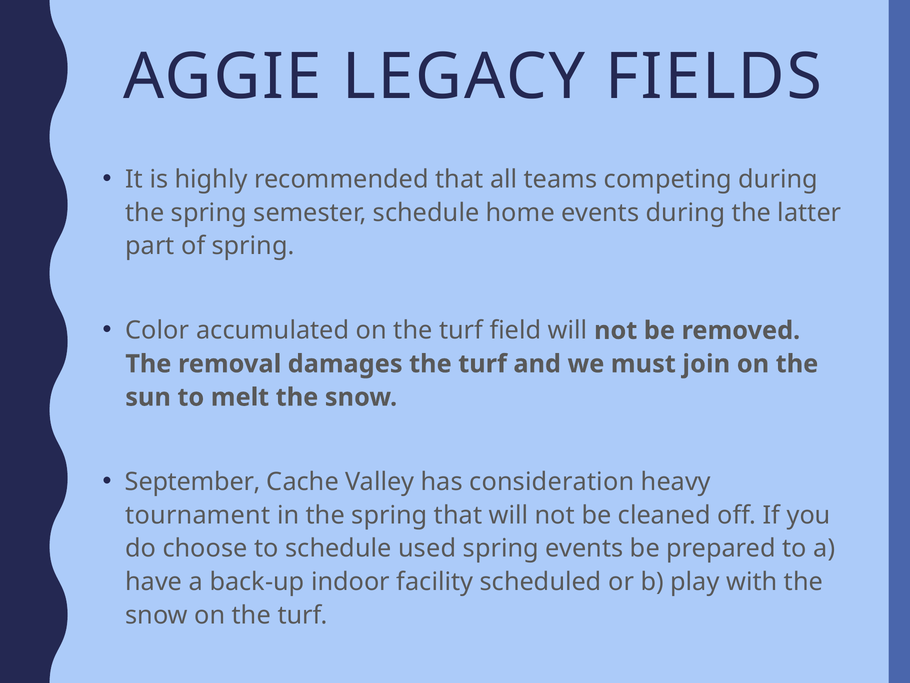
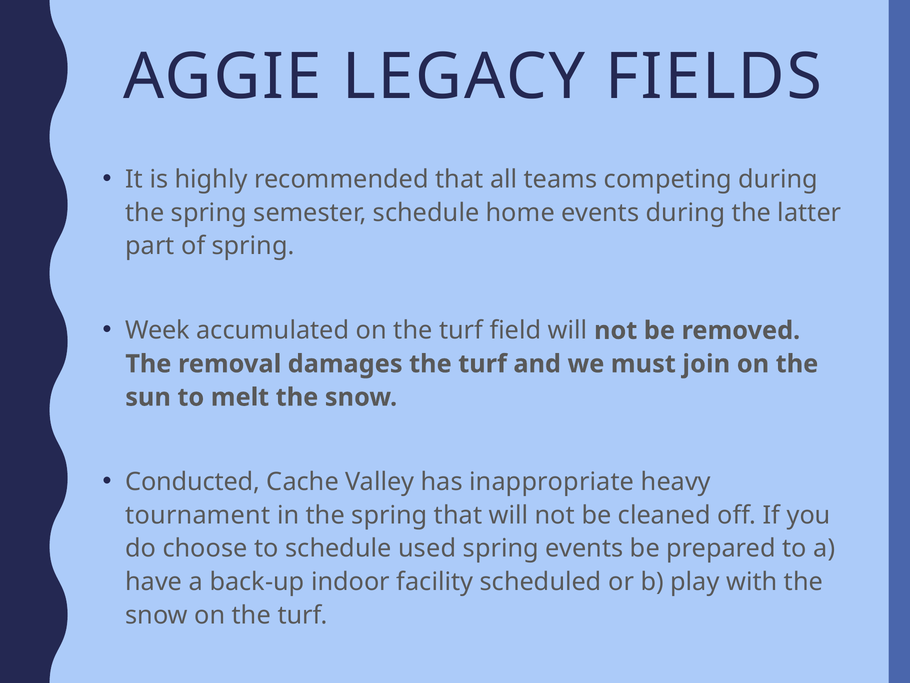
Color: Color -> Week (158, 330)
September: September -> Conducted (193, 481)
consideration: consideration -> inappropriate (552, 481)
